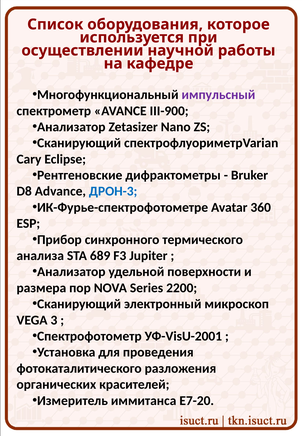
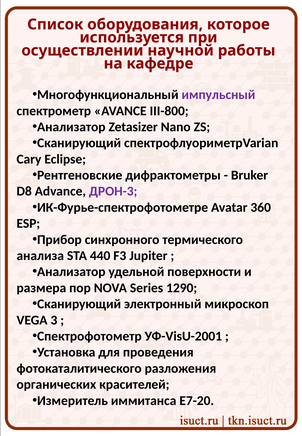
III-900: III-900 -> III-800 (169, 111)
ДРОН-3 colour: blue -> purple (113, 191)
689: 689 -> 440 (100, 256)
2200: 2200 -> 1290 (182, 288)
